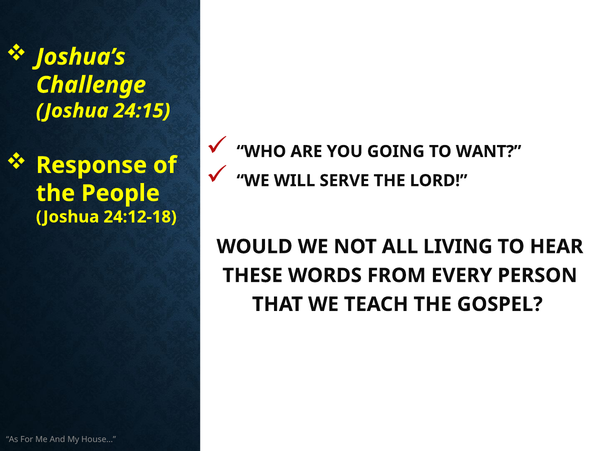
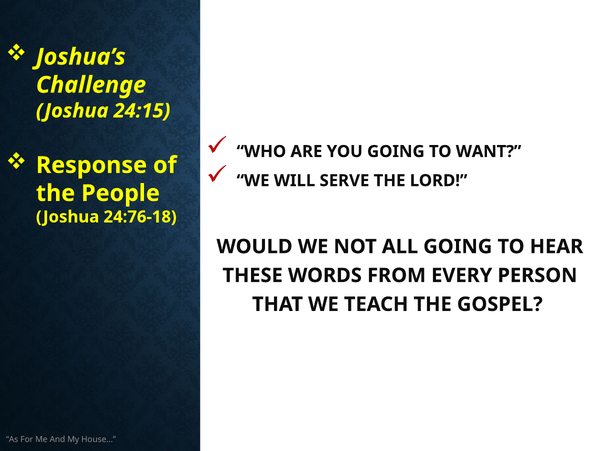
24:12-18: 24:12-18 -> 24:76-18 (140, 217)
ALL LIVING: LIVING -> GOING (458, 246)
